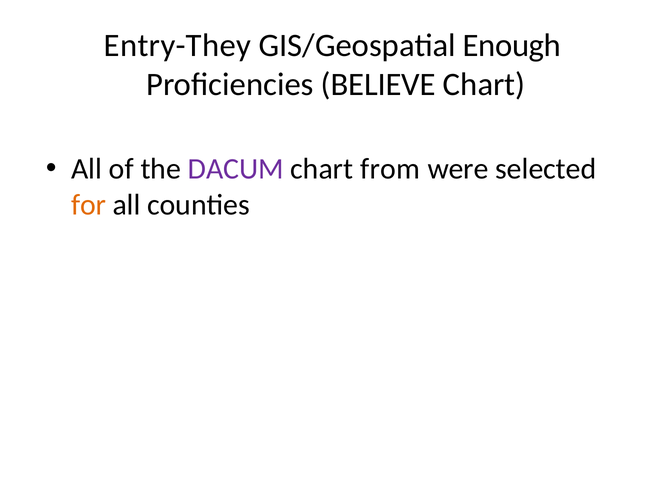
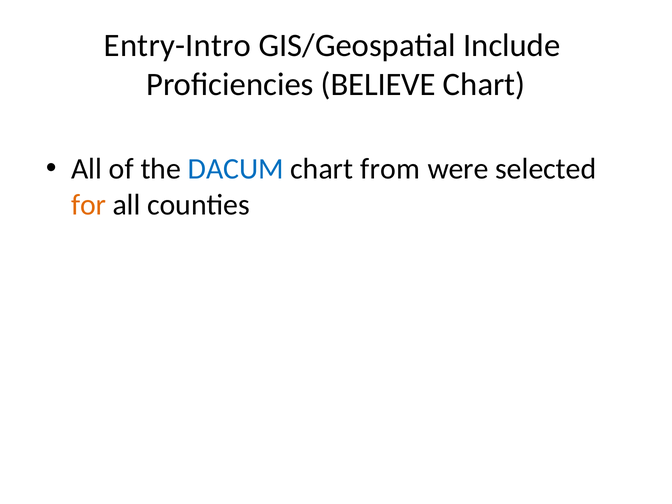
Entry-They: Entry-They -> Entry-Intro (177, 45)
Enough: Enough -> Include (512, 45)
DACUM colour: purple -> blue (236, 169)
